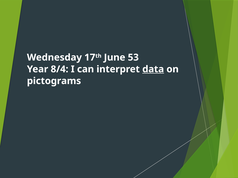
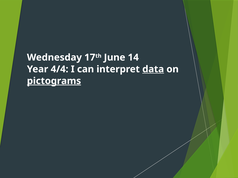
53: 53 -> 14 (133, 58)
8/4: 8/4 -> 4/4 (60, 69)
pictograms underline: none -> present (54, 81)
